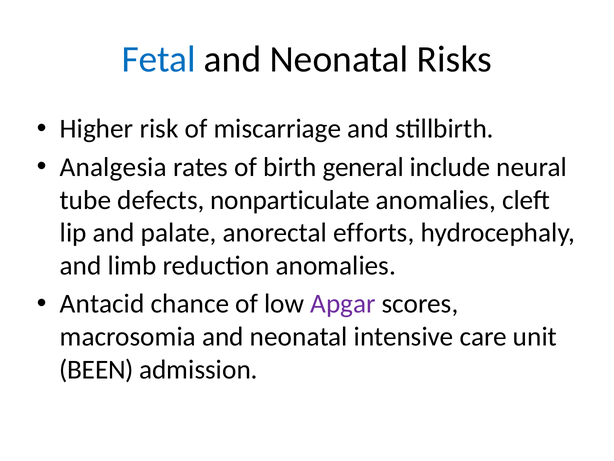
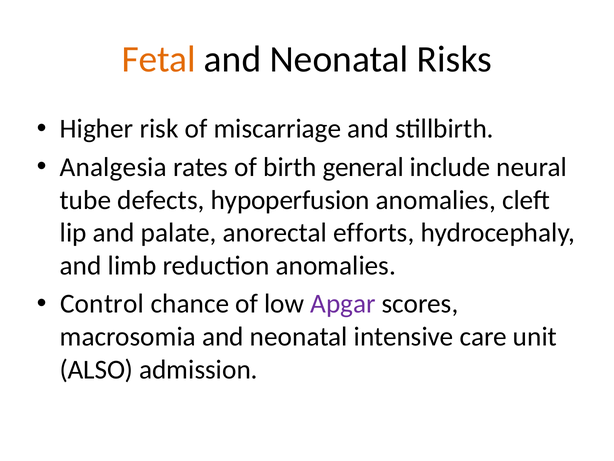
Fetal colour: blue -> orange (159, 59)
nonparticulate: nonparticulate -> hypoperfusion (290, 200)
Antacid: Antacid -> Control (102, 304)
BEEN: BEEN -> ALSO (97, 369)
